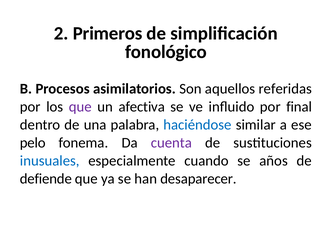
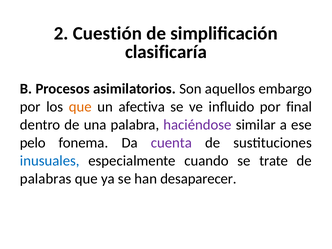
Primeros: Primeros -> Cuestión (107, 33)
fonológico: fonológico -> clasificaría (166, 52)
referidas: referidas -> embargo (285, 89)
que colour: purple -> orange (80, 107)
haciéndose colour: blue -> purple (197, 125)
años: años -> trate (274, 161)
defiende: defiende -> palabras (46, 179)
